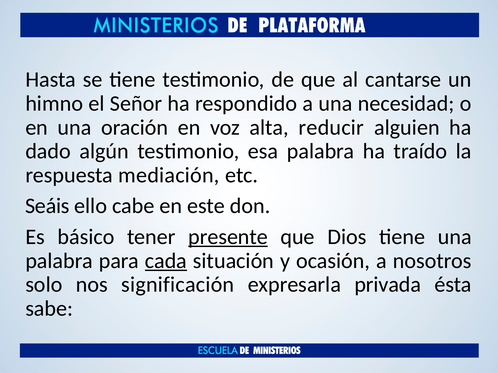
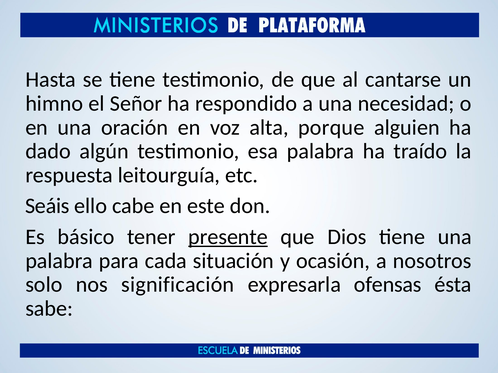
reducir: reducir -> porque (331, 128)
mediación: mediación -> leitourguía (169, 175)
cada underline: present -> none (166, 261)
privada: privada -> ofensas (388, 285)
